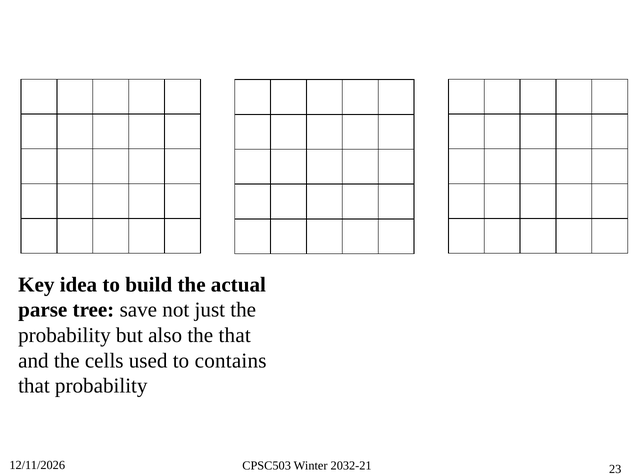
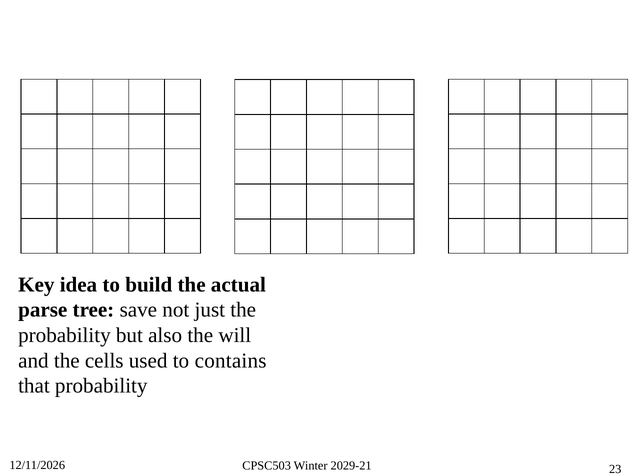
the that: that -> will (235, 335)
2032-21: 2032-21 -> 2029-21 (351, 465)
